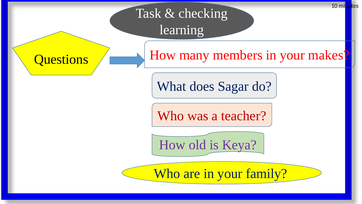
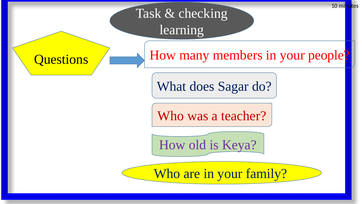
makes: makes -> people (329, 55)
